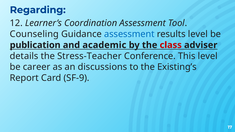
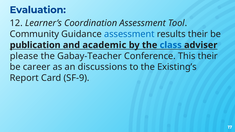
Regarding: Regarding -> Evaluation (38, 10)
Counseling: Counseling -> Community (34, 34)
results level: level -> their (198, 34)
class colour: red -> blue (171, 45)
details: details -> please (24, 56)
Stress-Teacher: Stress-Teacher -> Gabay-Teacher (89, 56)
This level: level -> their (208, 56)
